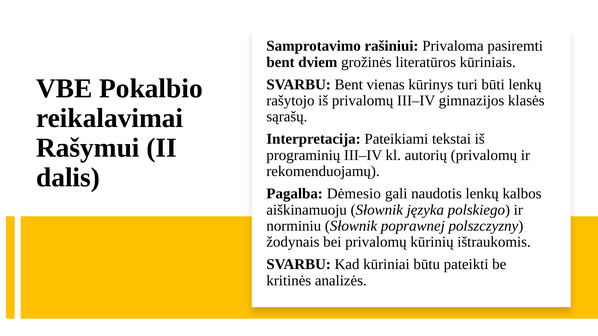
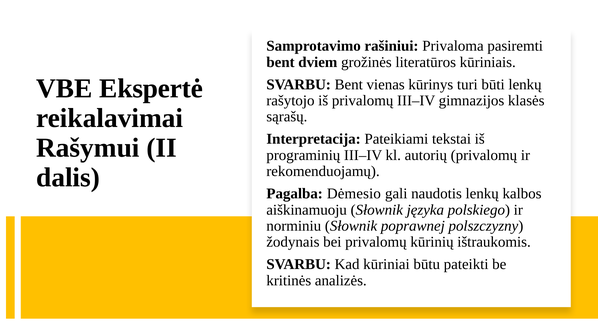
Pokalbio: Pokalbio -> Ekspertė (151, 89)
